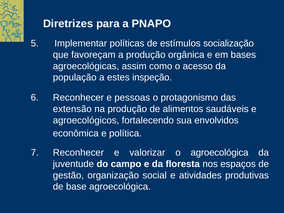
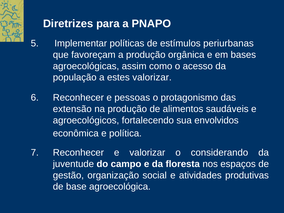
socialização: socialização -> periurbanas (228, 43)
estes inspeção: inspeção -> valorizar (152, 77)
o agroecológica: agroecológica -> considerando (219, 153)
